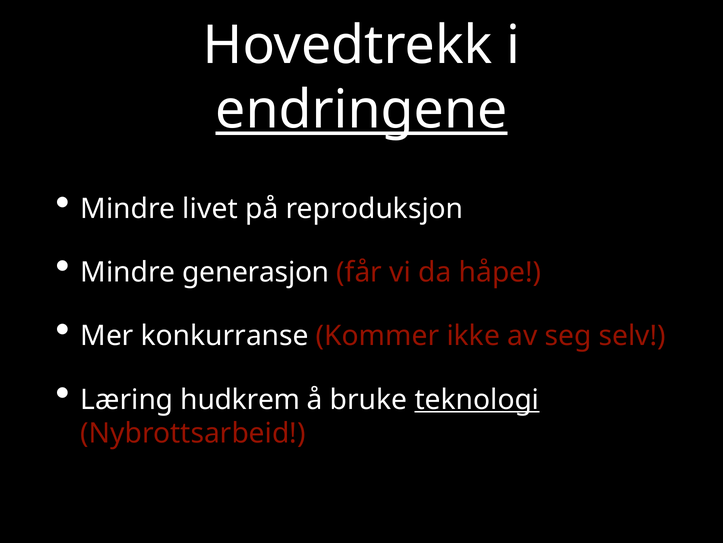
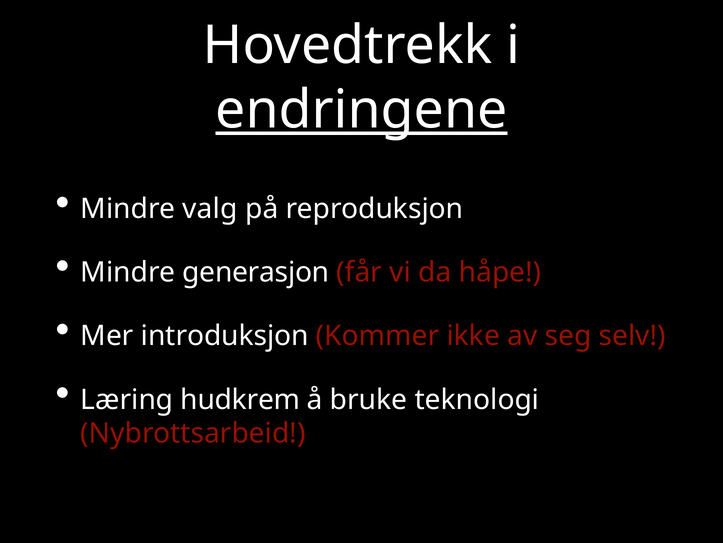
livet: livet -> valg (210, 208)
konkurranse: konkurranse -> introduksjon (225, 336)
teknologi underline: present -> none (477, 399)
